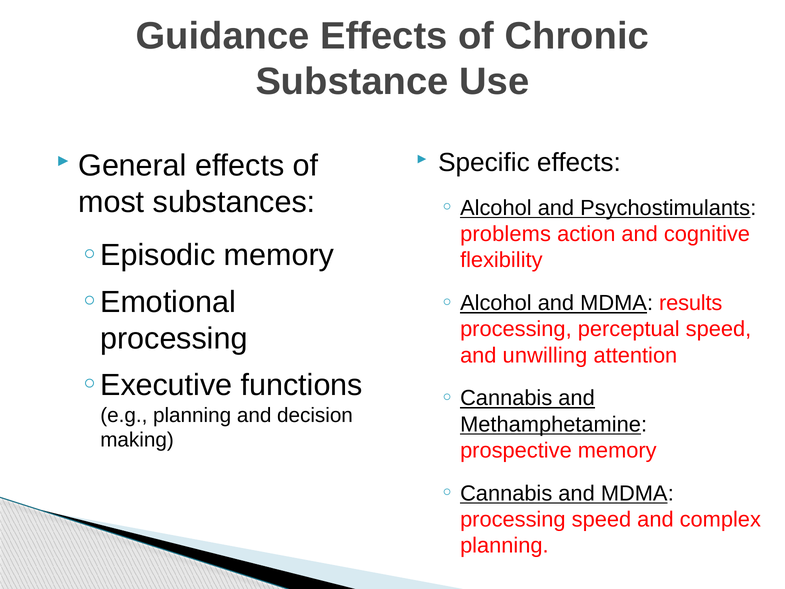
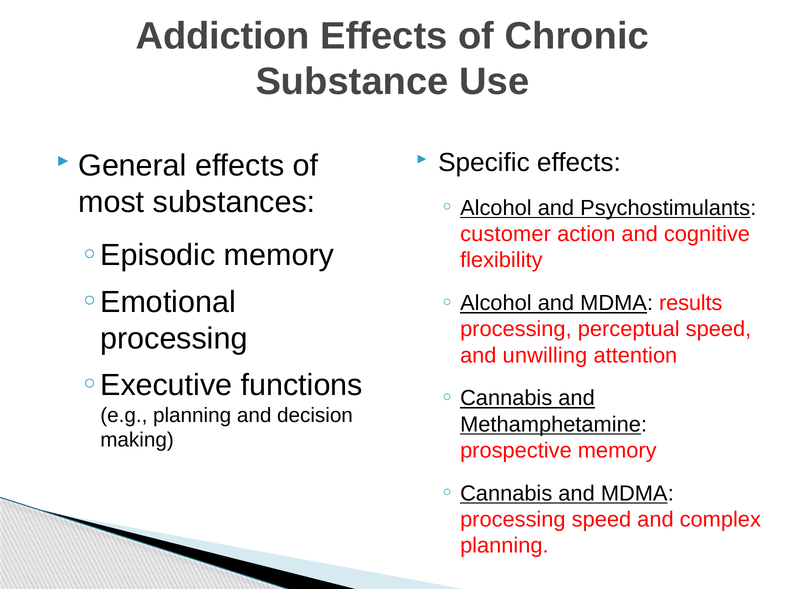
Guidance: Guidance -> Addiction (223, 36)
problems: problems -> customer (506, 234)
